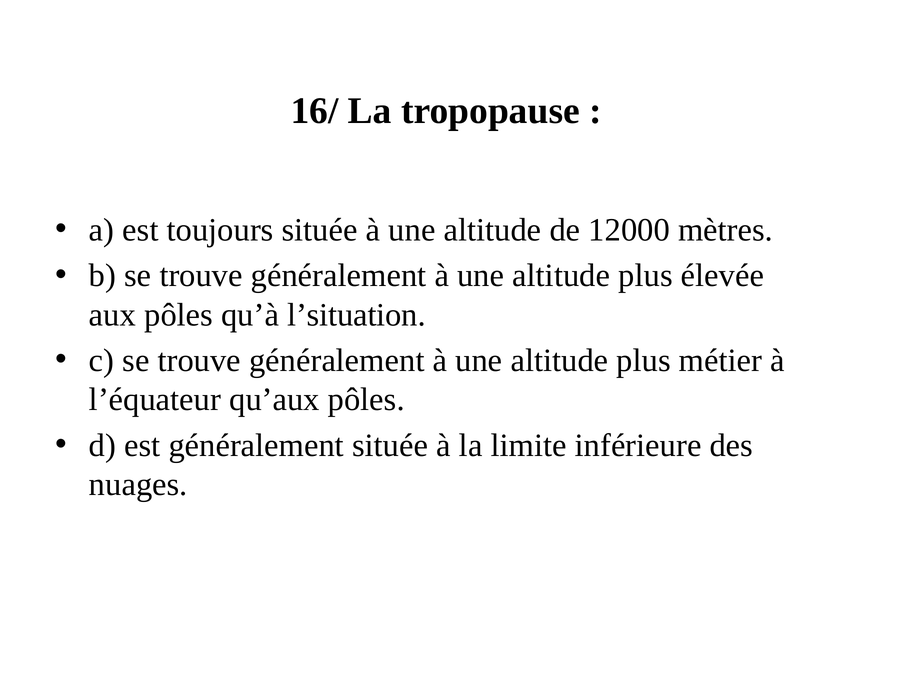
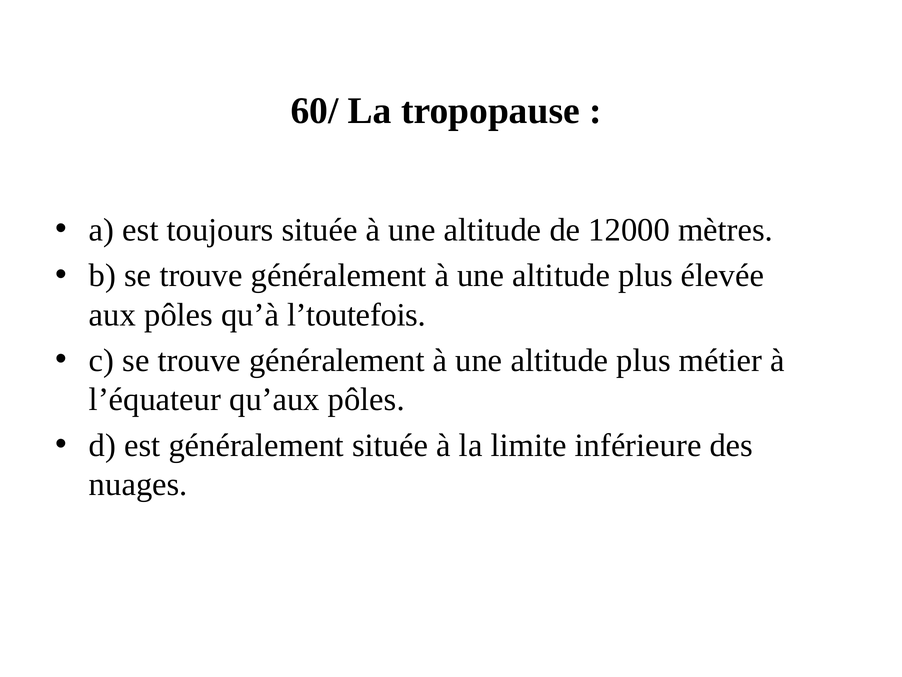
16/: 16/ -> 60/ (315, 111)
l’situation: l’situation -> l’toutefois (357, 315)
